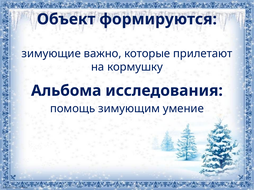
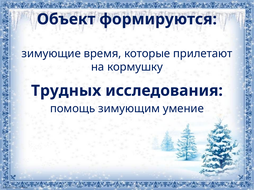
важно: важно -> время (103, 54)
Альбома: Альбома -> Трудных (66, 91)
